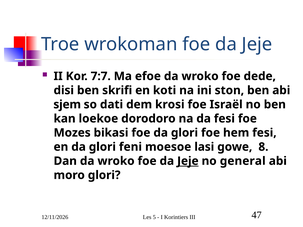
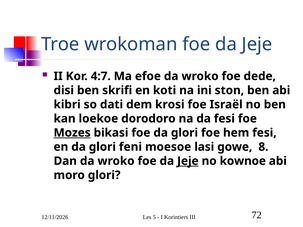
7:7: 7:7 -> 4:7 (101, 76)
sjem: sjem -> kibri (67, 105)
Mozes underline: none -> present (72, 133)
general: general -> kownoe (243, 161)
47: 47 -> 72 (257, 215)
